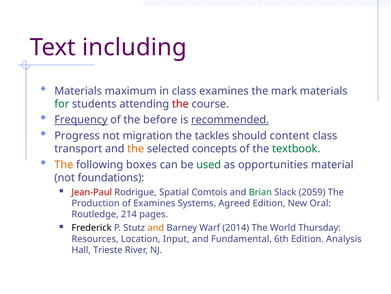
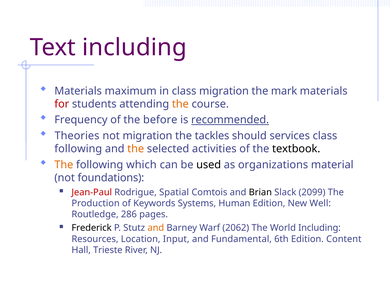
class examines: examines -> migration (224, 91)
for colour: green -> red (62, 104)
the colour: red -> orange (180, 104)
Frequency underline: present -> none (81, 120)
Progress: Progress -> Theories (77, 135)
content: content -> services (290, 135)
transport: transport -> following (78, 148)
concepts: concepts -> activities (214, 148)
textbook colour: green -> black (296, 148)
boxes: boxes -> which (141, 164)
used colour: green -> black (209, 164)
opportunities: opportunities -> organizations (273, 164)
Brian colour: green -> black (260, 192)
2059: 2059 -> 2099 (312, 192)
of Examines: Examines -> Keywords (154, 203)
Agreed: Agreed -> Human (234, 203)
Oral: Oral -> Well (320, 203)
214: 214 -> 286 (129, 214)
2014: 2014 -> 2062 (236, 227)
World Thursday: Thursday -> Including (319, 227)
Analysis: Analysis -> Content (344, 238)
